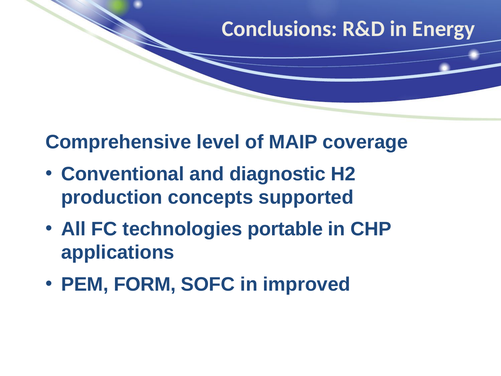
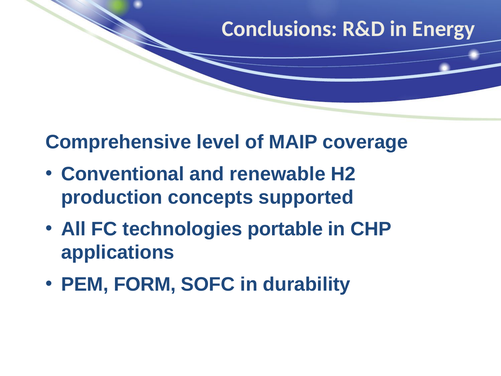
diagnostic: diagnostic -> renewable (277, 174)
improved: improved -> durability (307, 284)
